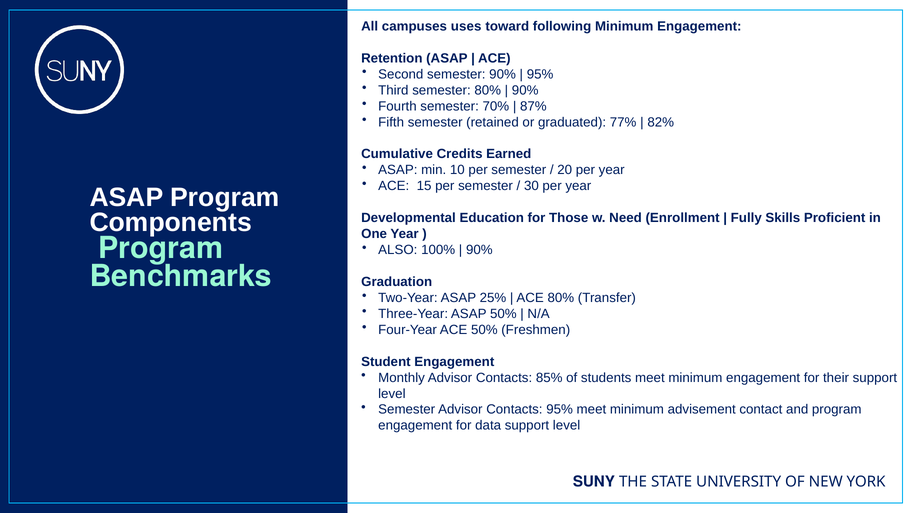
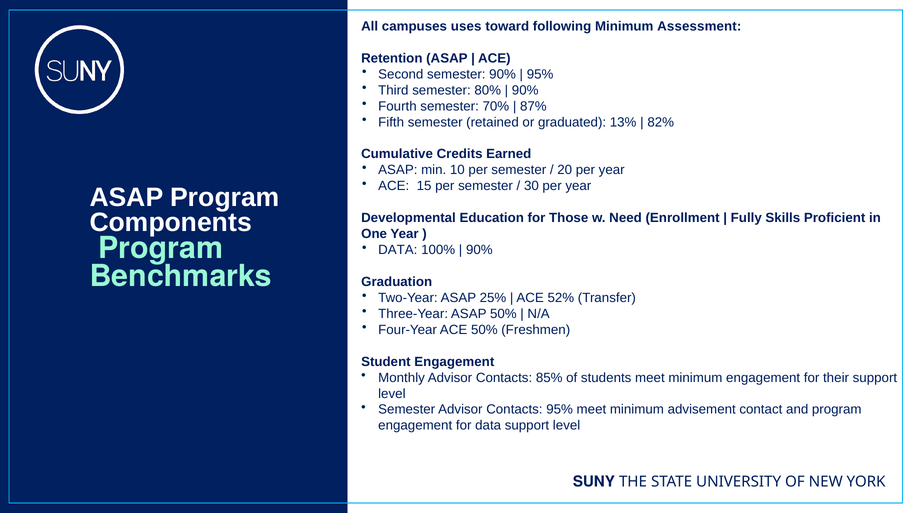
following Minimum Engagement: Engagement -> Assessment (699, 26)
77%: 77% -> 13% (623, 122)
ALSO: ALSO -> DATA (398, 250)
ACE 80%: 80% -> 52% (561, 298)
